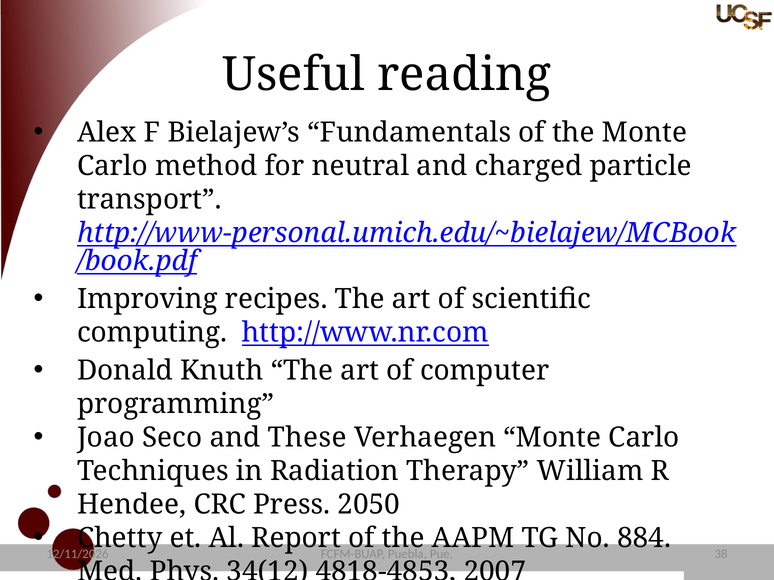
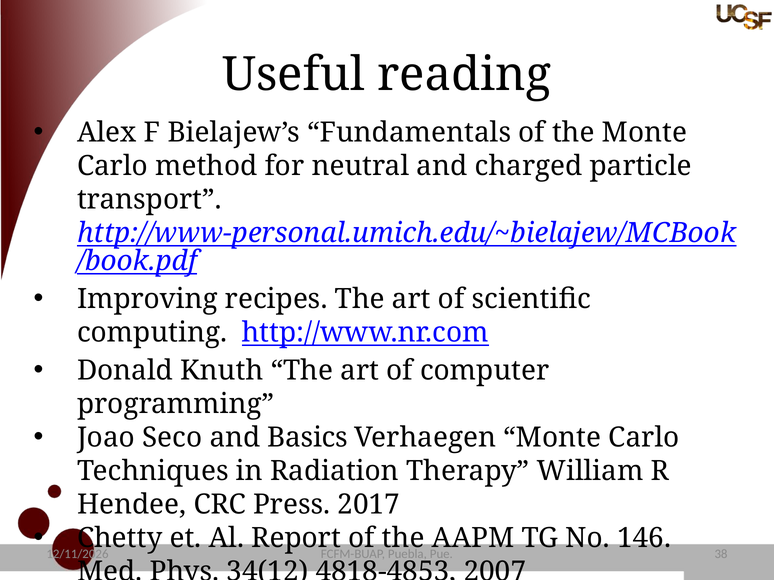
These: These -> Basics (308, 438)
2050: 2050 -> 2017 (369, 505)
884: 884 -> 146 (644, 539)
